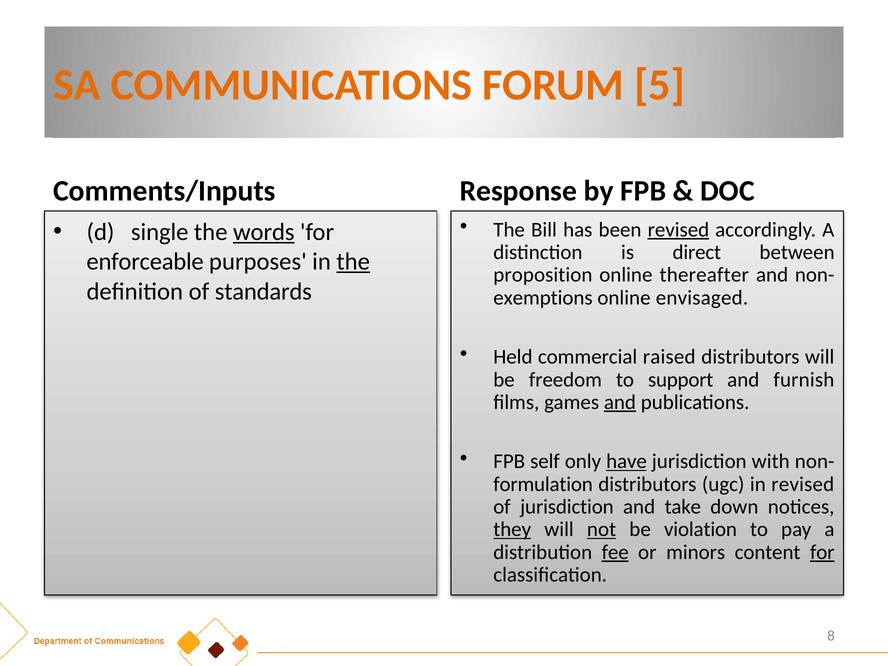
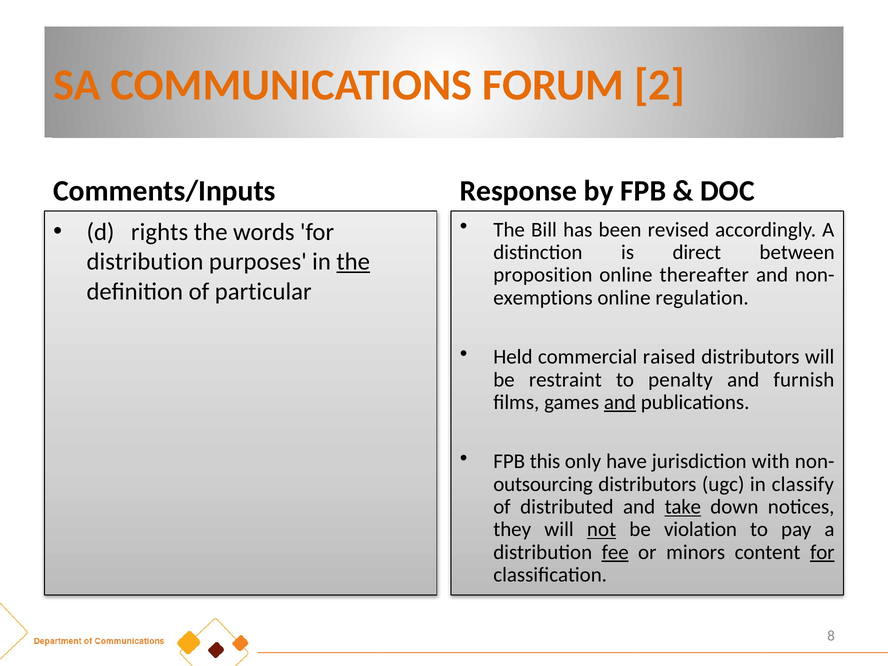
5: 5 -> 2 (660, 85)
revised underline: present -> none (678, 230)
single: single -> rights (160, 232)
words underline: present -> none (264, 232)
enforceable: enforceable -> distribution (145, 262)
standards: standards -> particular (263, 291)
envisaged: envisaged -> regulation (702, 298)
freedom: freedom -> restraint (565, 380)
support: support -> penalty (681, 380)
self: self -> this (545, 462)
have underline: present -> none (627, 462)
formulation: formulation -> outsourcing (543, 484)
in revised: revised -> classify (803, 484)
of jurisdiction: jurisdiction -> distributed (567, 507)
take underline: none -> present (683, 507)
they underline: present -> none (512, 530)
